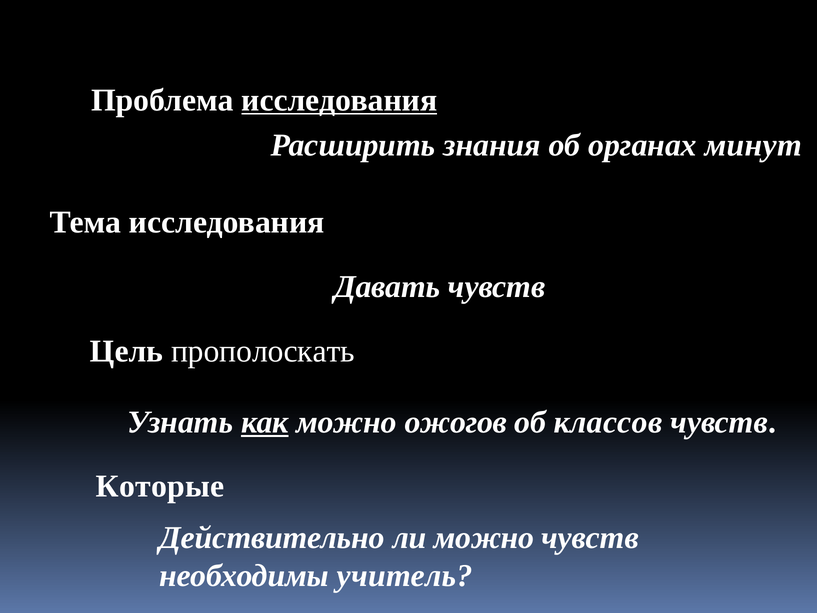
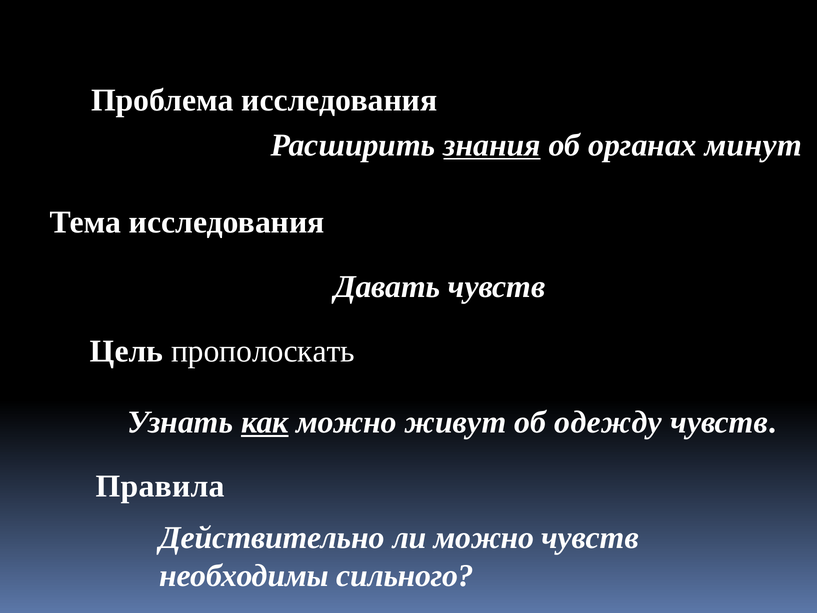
исследования underline: present -> none (339, 100)
знания underline: none -> present (492, 145)
ожогов: ожогов -> живут (455, 422)
классов: классов -> одежду (608, 422)
Которые: Которые -> Правила (160, 486)
учитель: учитель -> сильного (405, 576)
